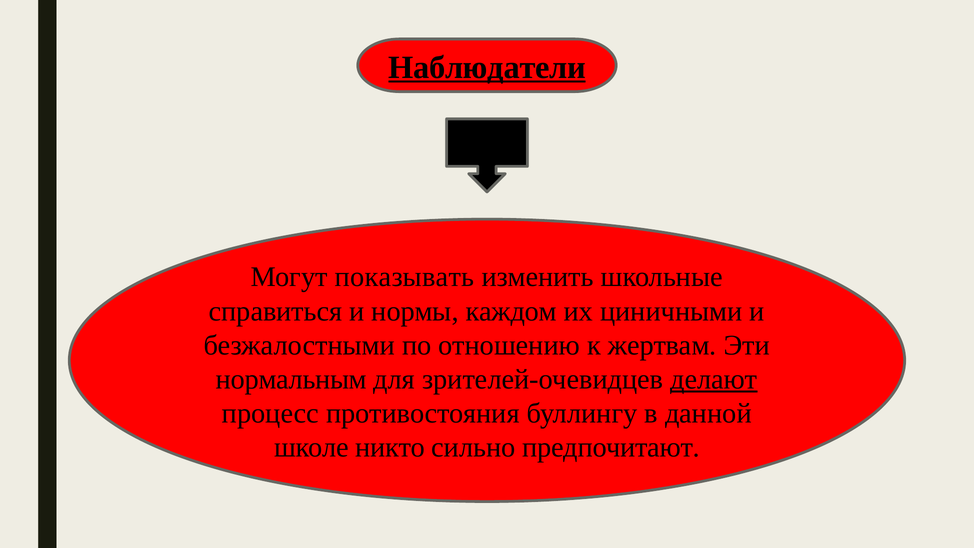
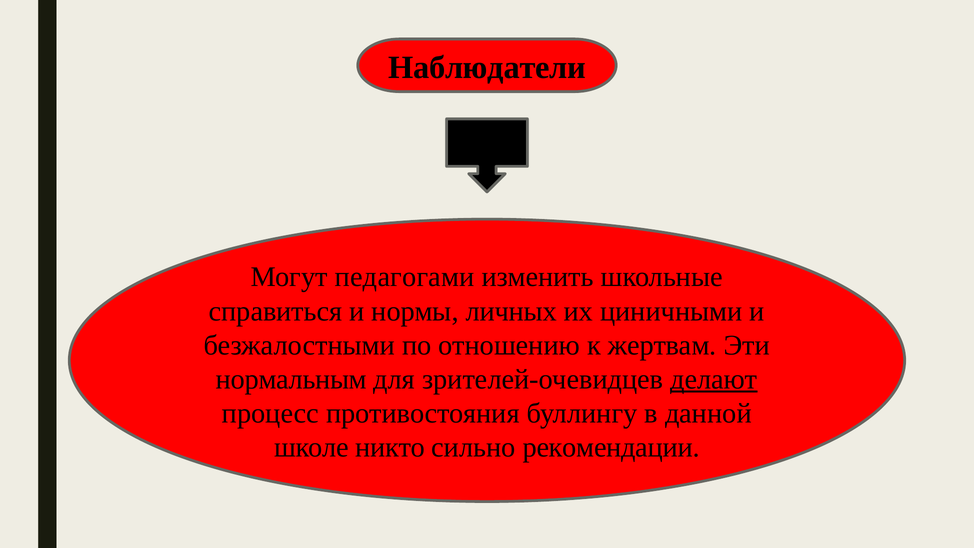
Наблюдатели underline: present -> none (487, 68)
показывать: показывать -> педагогами (405, 277)
каждом: каждом -> личных (511, 311)
предпочитают: предпочитают -> рекомендации (611, 447)
